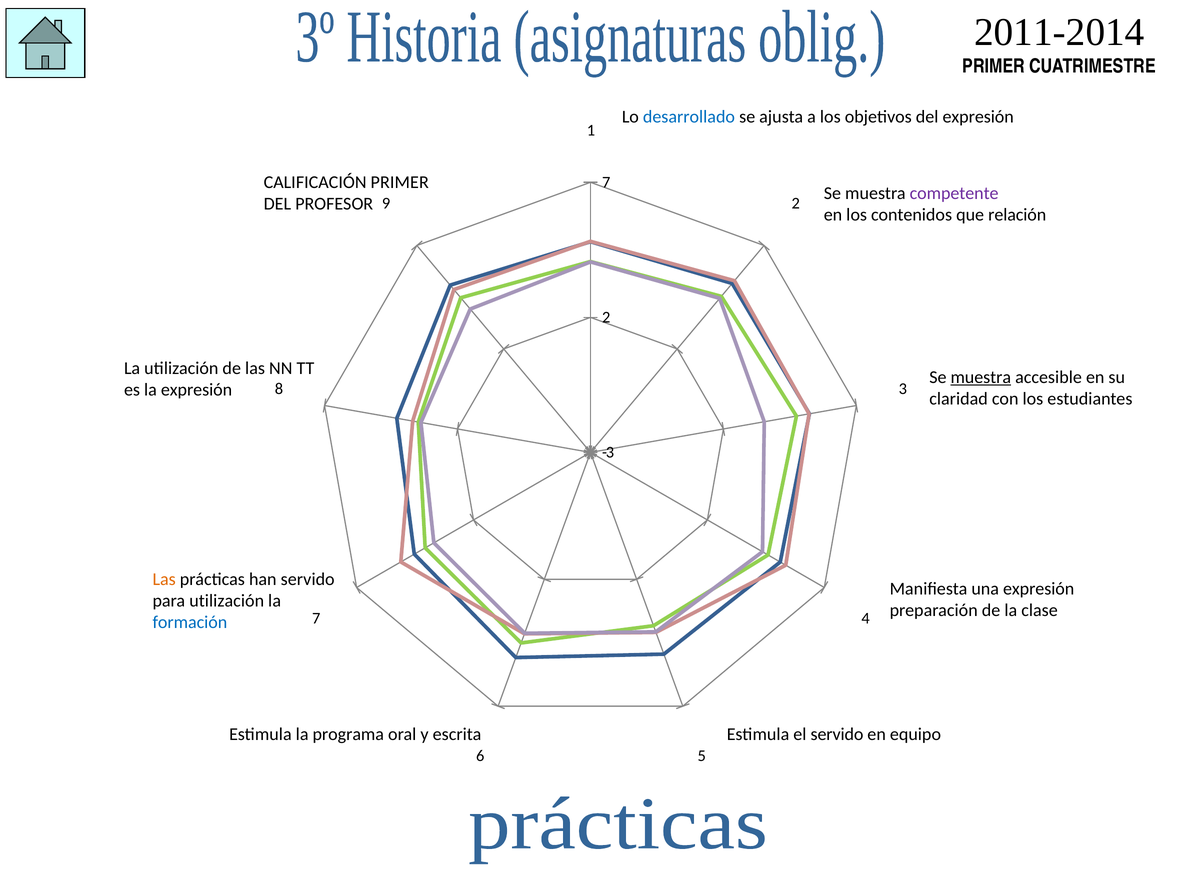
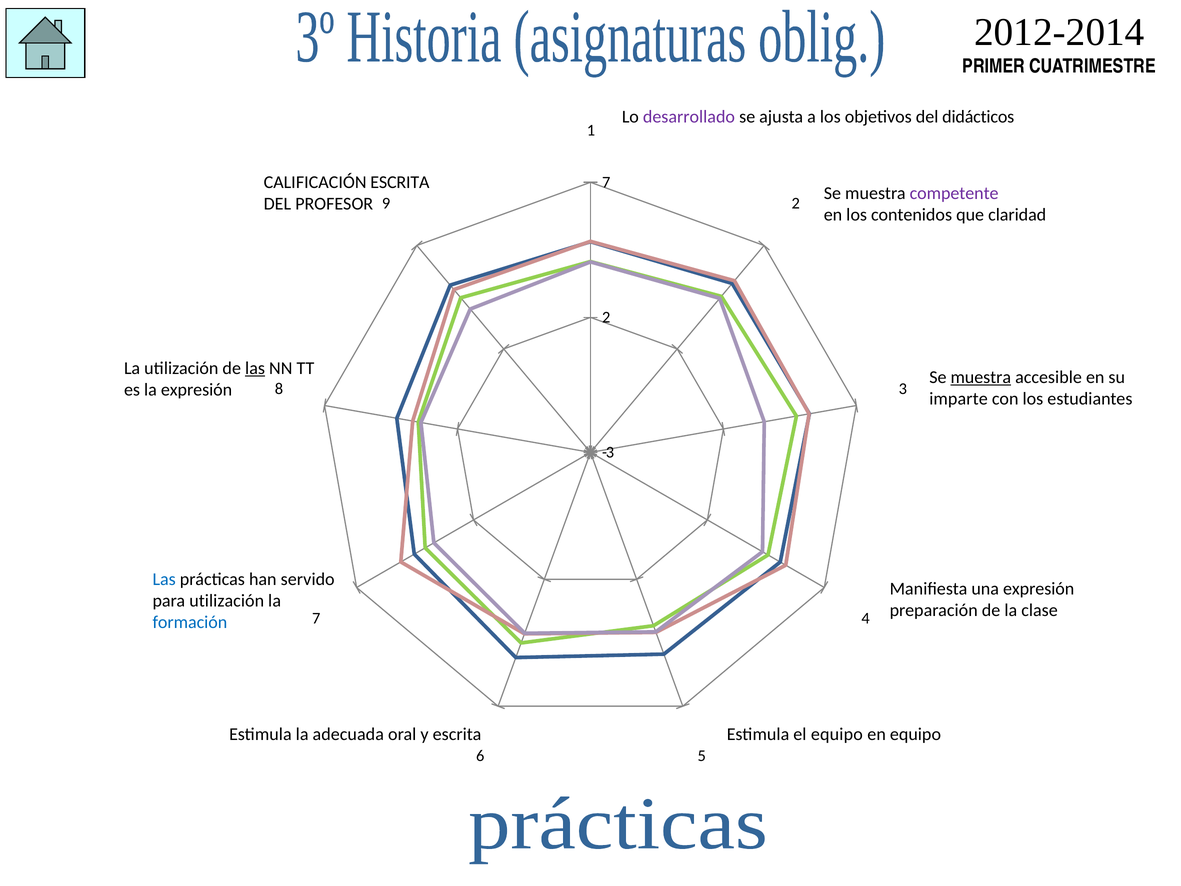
2011-2014: 2011-2014 -> 2012-2014 (1059, 32)
desarrollado colour: blue -> purple (689, 117)
del expresión: expresión -> didácticos (978, 117)
CALIFICACIÓN PRIMER: PRIMER -> ESCRITA (400, 182)
relación: relación -> claridad (1017, 215)
las underline: none -> present (255, 368)
claridad: claridad -> imparte (959, 399)
Las colour: orange -> blue (164, 579)
programa: programa -> adecuada (348, 734)
el servido: servido -> equipo (837, 734)
